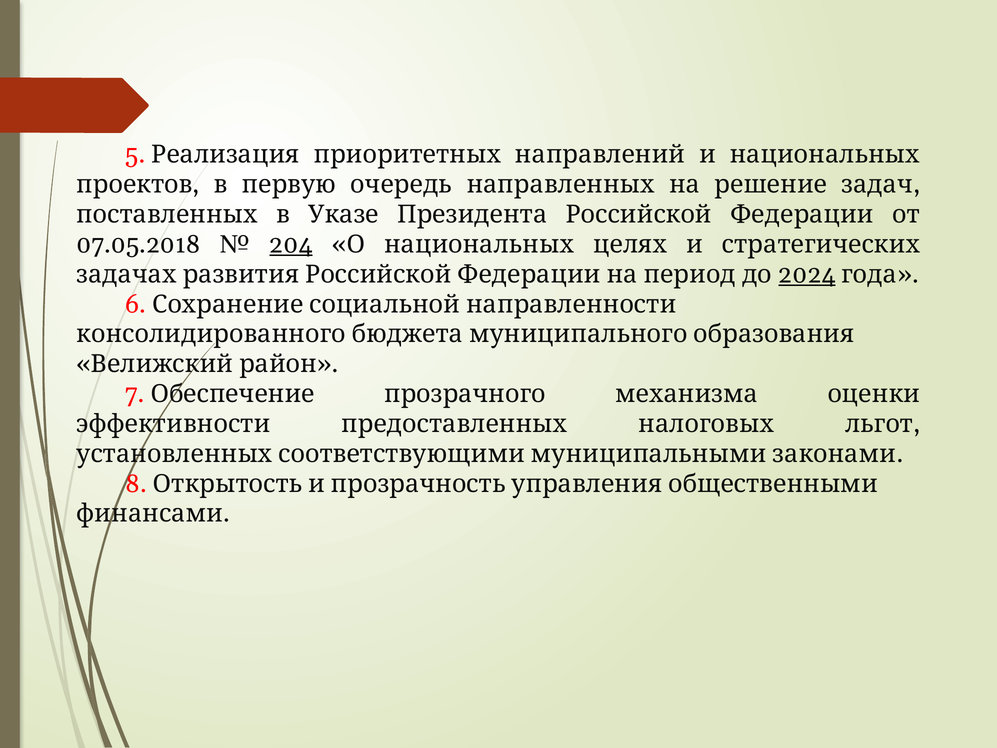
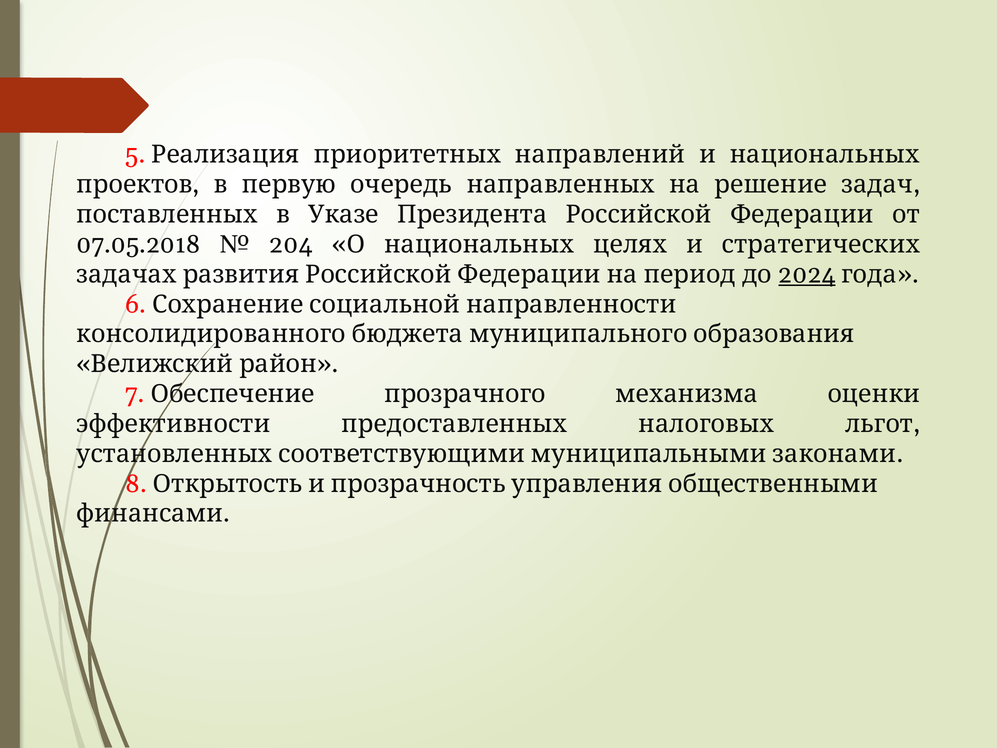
204 underline: present -> none (291, 244)
